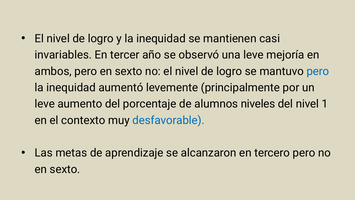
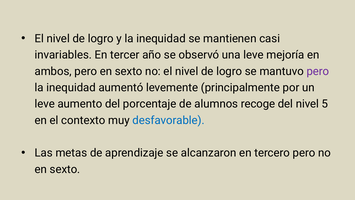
pero colour: blue -> purple (318, 71)
niveles: niveles -> recoge (258, 104)
1: 1 -> 5 (325, 104)
